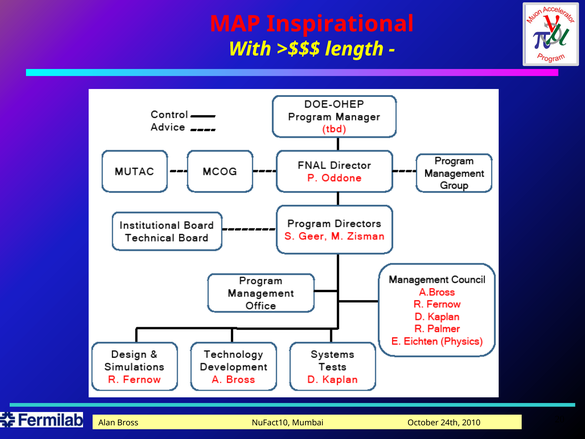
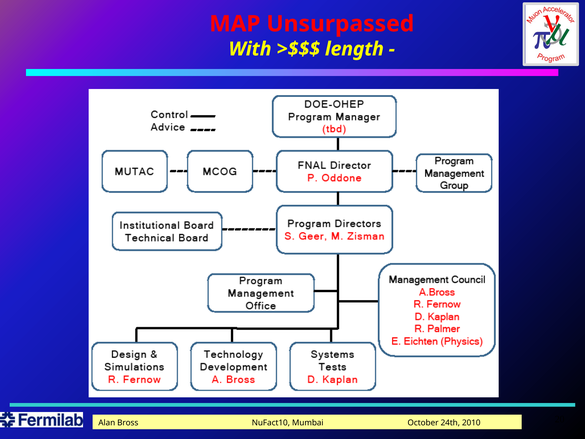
Inspirational: Inspirational -> Unsurpassed (340, 24)
